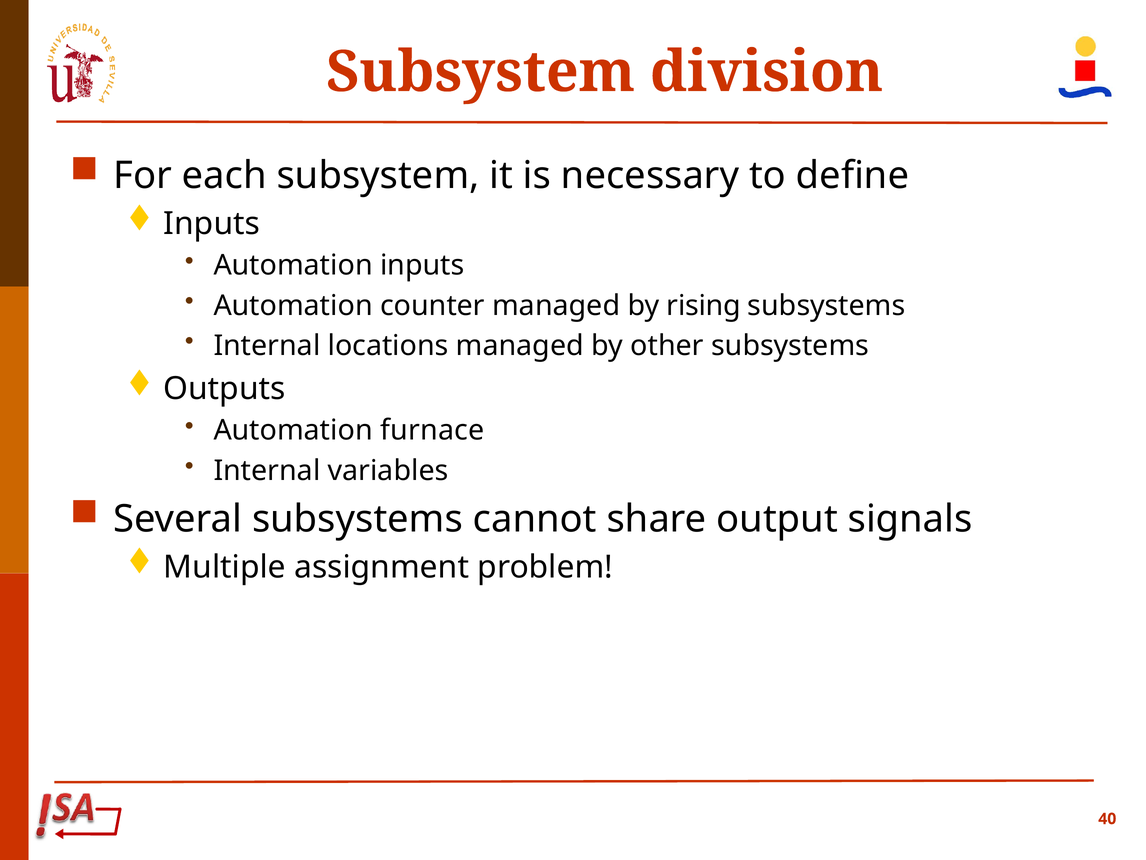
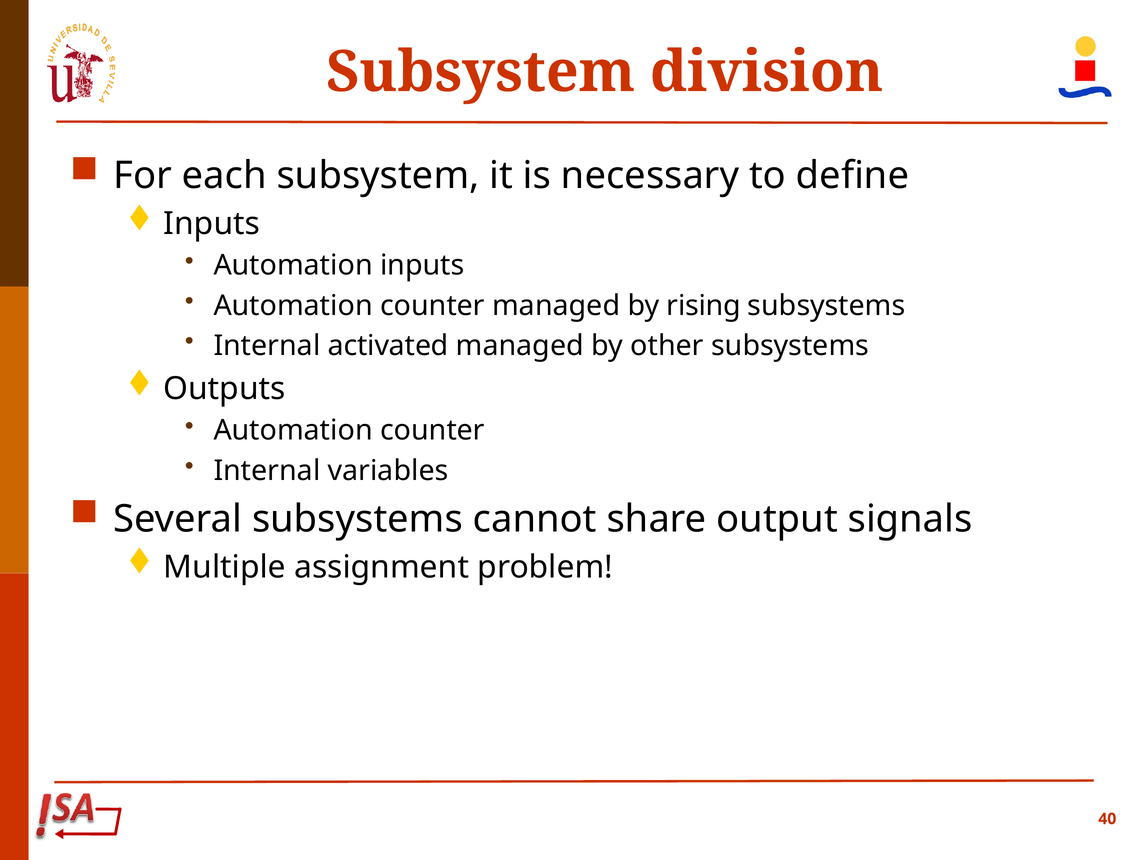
locations: locations -> activated (388, 346)
furnace: furnace -> counter (433, 430)
